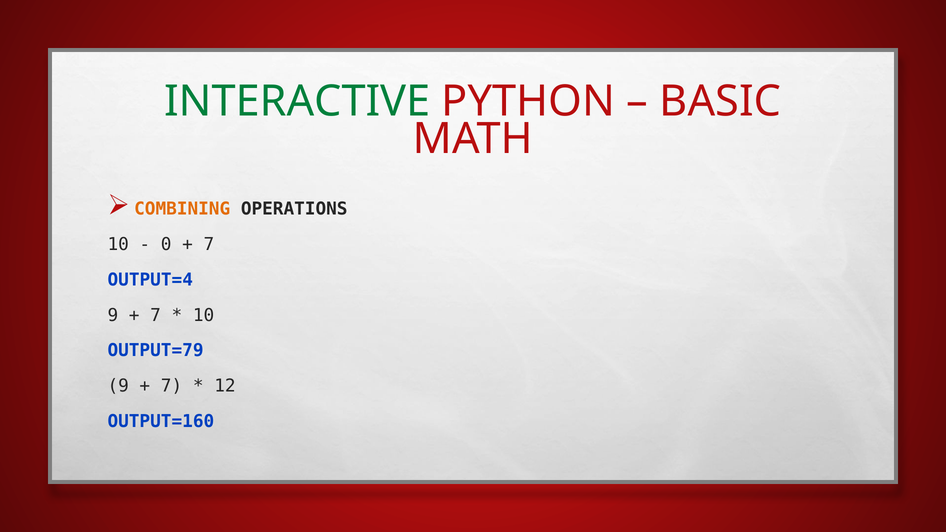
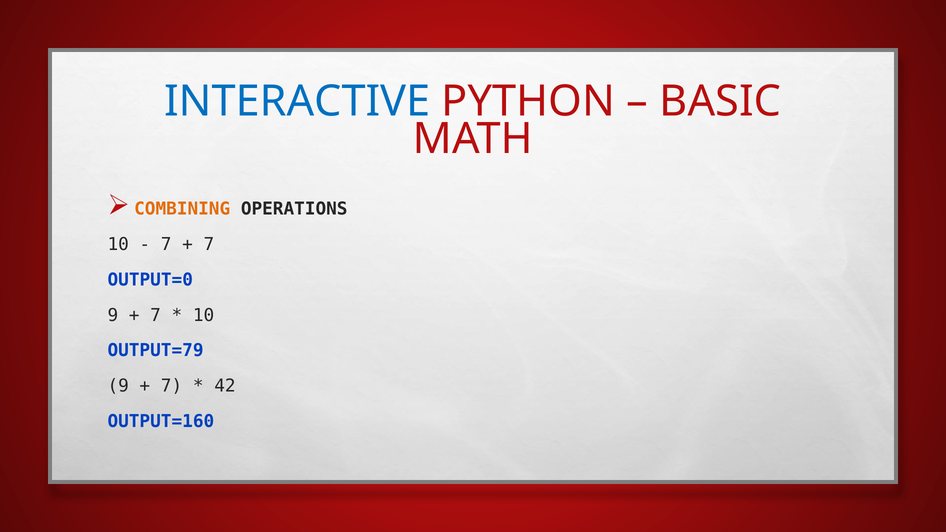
INTERACTIVE colour: green -> blue (297, 102)
0: 0 -> 7 (166, 244)
OUTPUT=4: OUTPUT=4 -> OUTPUT=0 (150, 280)
12: 12 -> 42 (225, 386)
